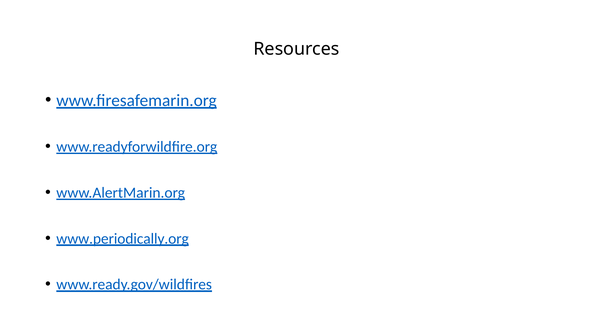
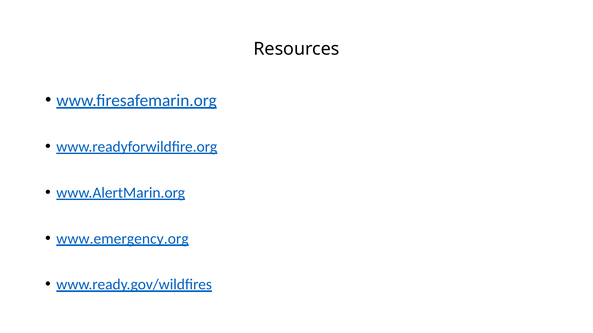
www.periodically.org: www.periodically.org -> www.emergency.org (123, 239)
